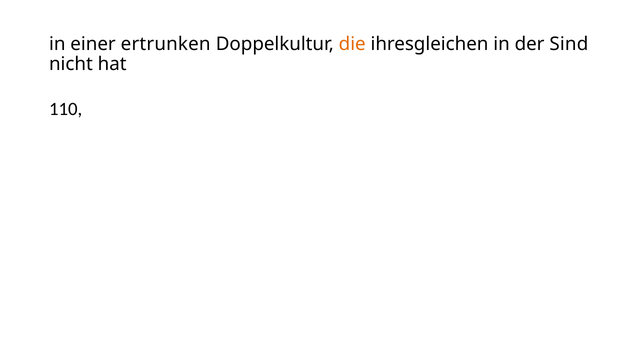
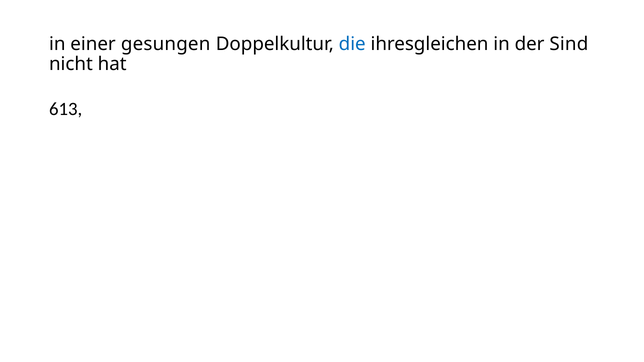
ertrunken: ertrunken -> gesungen (166, 44)
die colour: orange -> blue (352, 44)
110: 110 -> 613 (66, 109)
